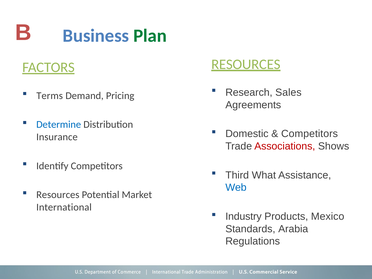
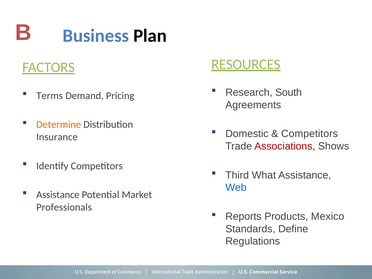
Plan colour: green -> black (150, 36)
Sales: Sales -> South (289, 92)
Determine colour: blue -> orange (59, 125)
Resources: Resources -> Assistance (58, 195)
International: International -> Professionals (64, 207)
Industry: Industry -> Reports (243, 217)
Arabia: Arabia -> Define (293, 229)
